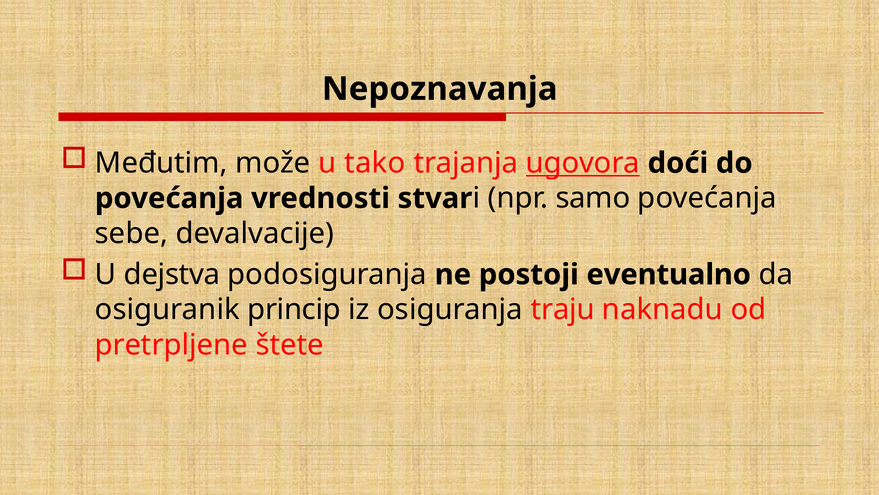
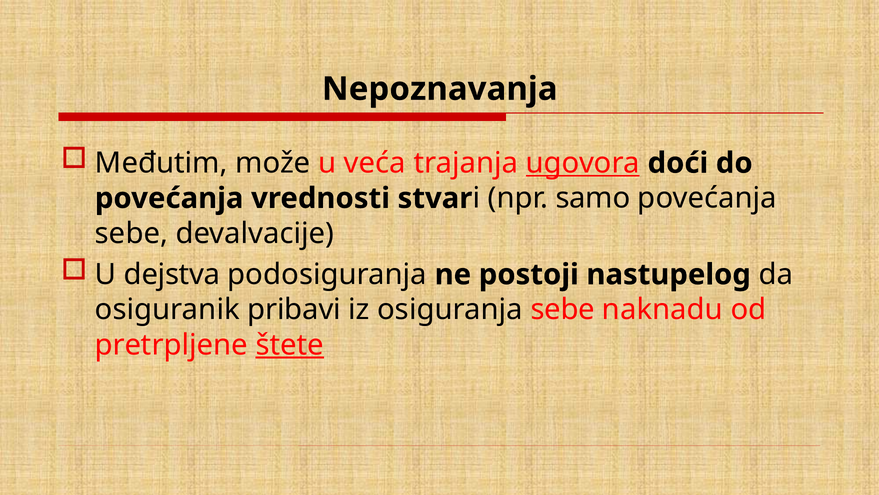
tako: tako -> veća (375, 163)
eventualno: eventualno -> nastupelog (669, 274)
princip: princip -> pribavi (294, 309)
osiguranja traju: traju -> sebe (563, 309)
štete underline: none -> present (290, 345)
